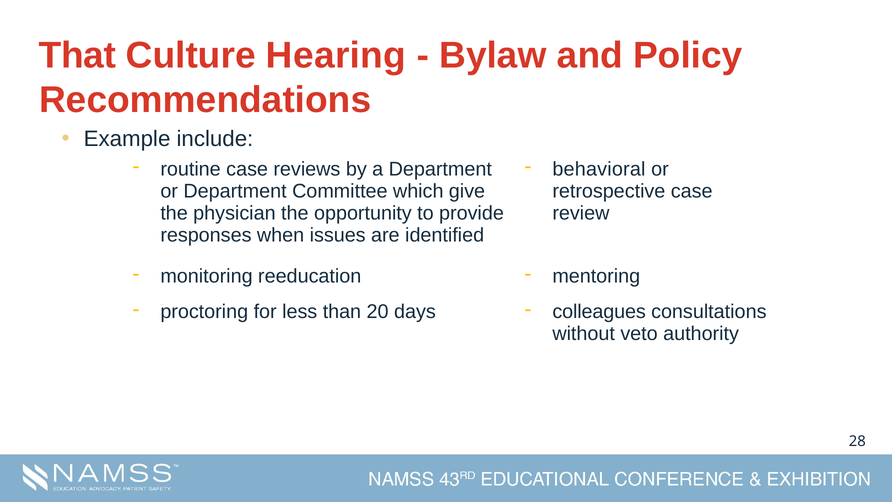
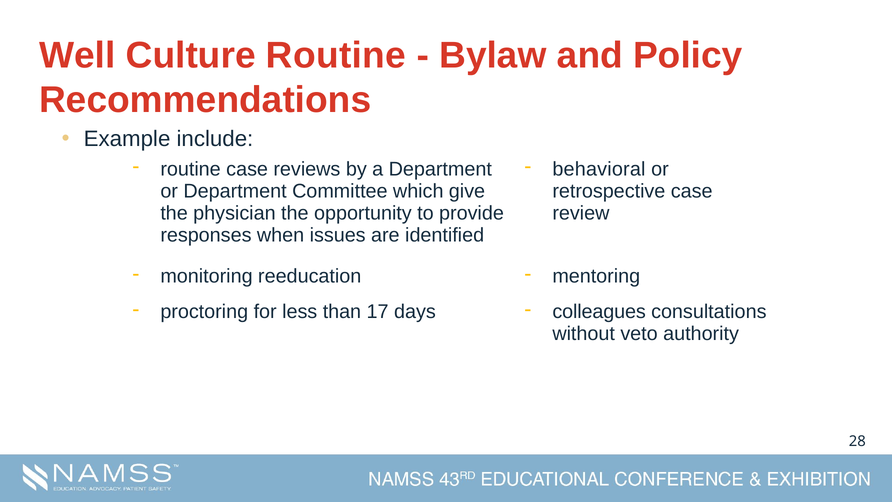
That: That -> Well (77, 55)
Culture Hearing: Hearing -> Routine (336, 55)
20: 20 -> 17 (378, 312)
